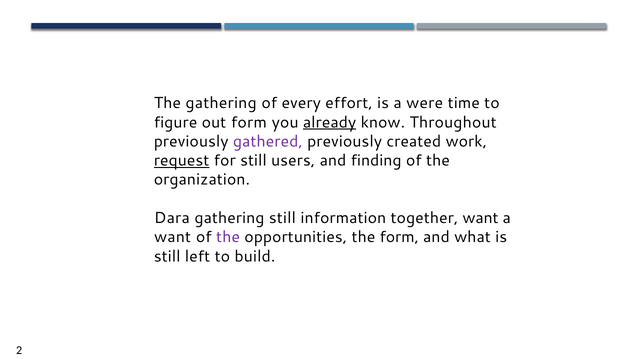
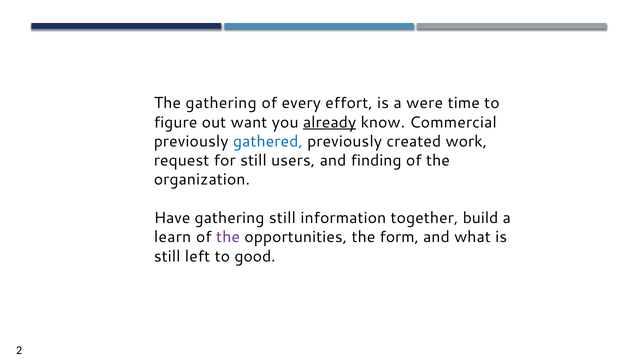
out form: form -> want (249, 122)
Throughout: Throughout -> Commercial (453, 122)
gathered colour: purple -> blue (268, 141)
request underline: present -> none (182, 160)
Dara: Dara -> Have (172, 218)
together want: want -> build (480, 218)
want: want -> learn (173, 237)
build: build -> good (255, 256)
